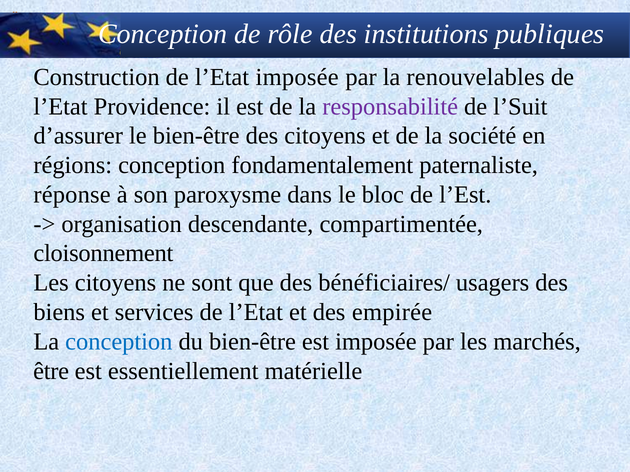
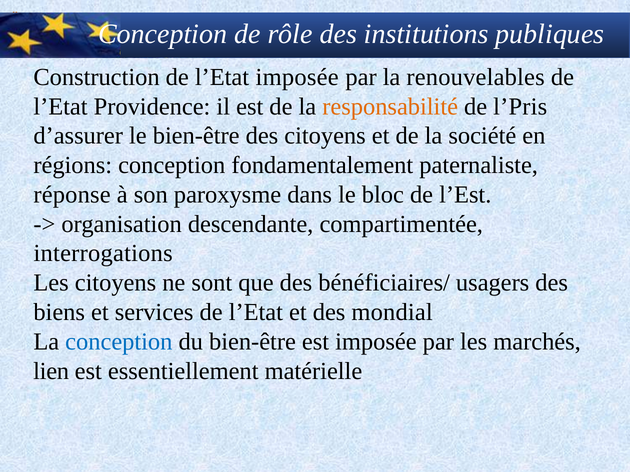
responsabilité colour: purple -> orange (390, 107)
l’Suit: l’Suit -> l’Pris (520, 107)
cloisonnement: cloisonnement -> interrogations (103, 254)
empirée: empirée -> mondial (392, 312)
être: être -> lien (51, 371)
